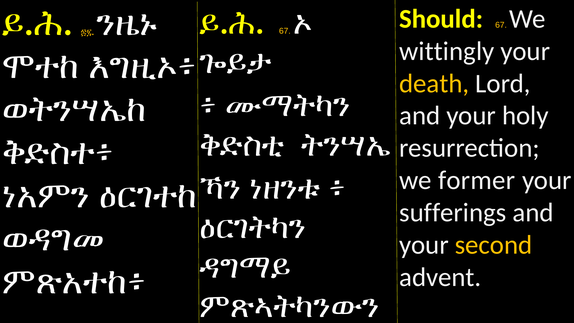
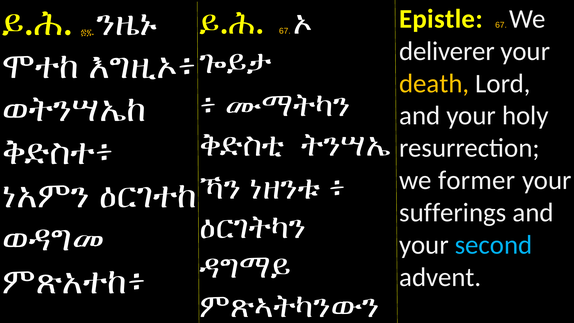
Should: Should -> Epistle (441, 19)
wittingly: wittingly -> deliverer (447, 51)
second colour: yellow -> light blue (494, 245)
